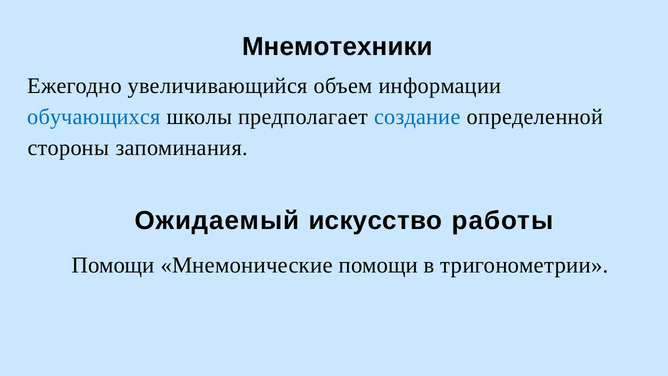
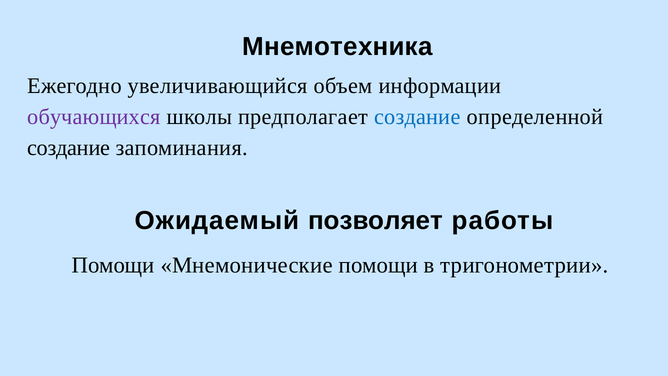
Мнемотехники: Мнемотехники -> Мнемотехника (337, 46)
обучающихся colour: blue -> purple (94, 117)
стороны: стороны -> создание (69, 148)
искусство: искусство -> позволяет (376, 220)
